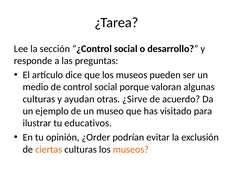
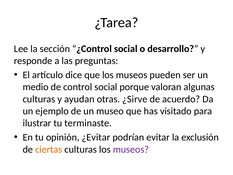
educativos: educativos -> terminaste (88, 123)
¿Order: ¿Order -> ¿Evitar (96, 137)
museos colour: orange -> purple (131, 149)
